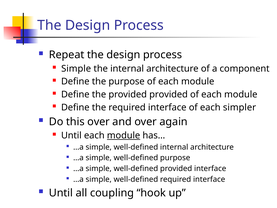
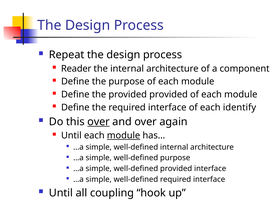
Simple: Simple -> Reader (76, 69)
simpler: simpler -> identify (240, 107)
over underline: none -> present (99, 122)
